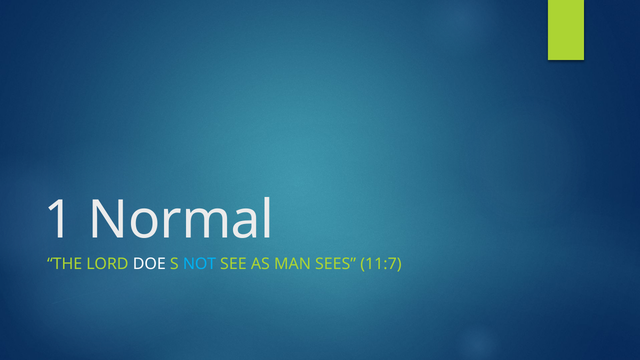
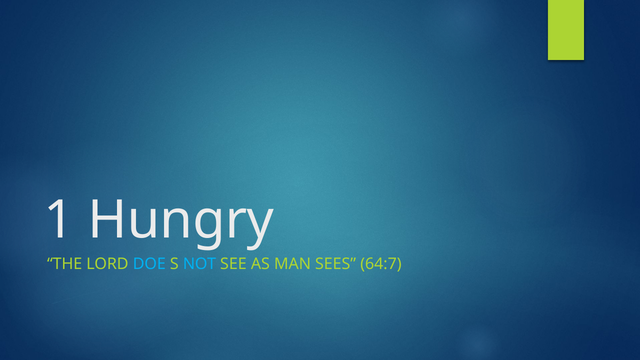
Normal: Normal -> Hungry (181, 220)
DOE colour: white -> light blue (149, 264)
11:7: 11:7 -> 64:7 (381, 264)
